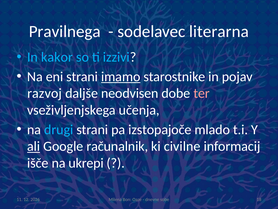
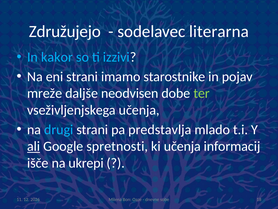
Pravilnega: Pravilnega -> Združujejo (65, 31)
imamo underline: present -> none (121, 76)
razvoj: razvoj -> mreže (45, 93)
ter colour: pink -> light green (202, 93)
izstopajoče: izstopajoče -> predstavlja (160, 129)
računalnik: računalnik -> spretnosti (117, 146)
ki civilne: civilne -> učenja (182, 146)
